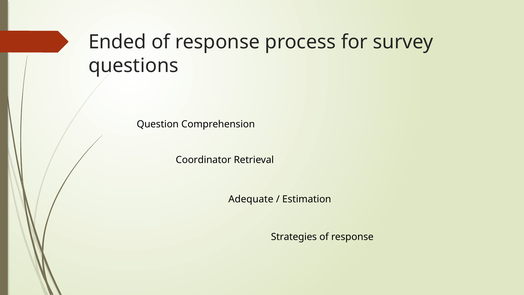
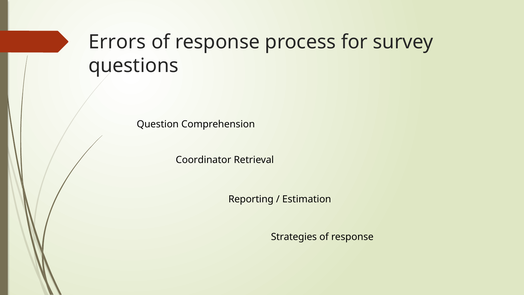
Ended: Ended -> Errors (117, 42)
Adequate: Adequate -> Reporting (251, 199)
